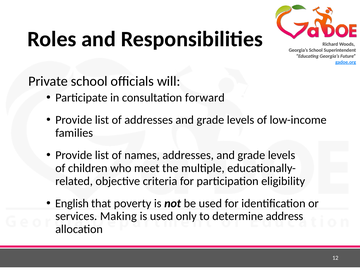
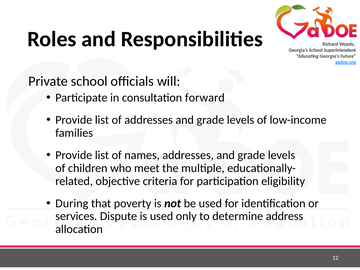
English: English -> During (72, 203)
Making: Making -> Dispute (118, 216)
